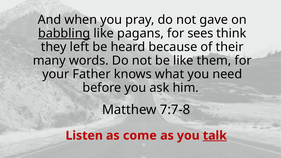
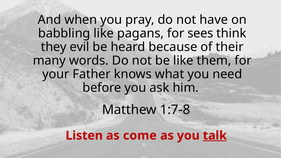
gave: gave -> have (214, 20)
babbling underline: present -> none (64, 33)
left: left -> evil (80, 47)
7:7-8: 7:7-8 -> 1:7-8 (175, 110)
